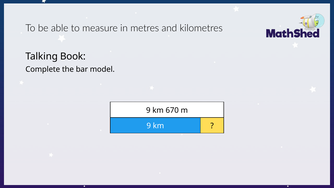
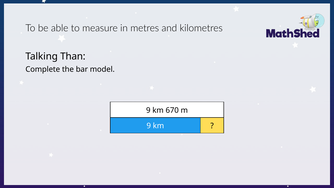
Book: Book -> Than (73, 56)
